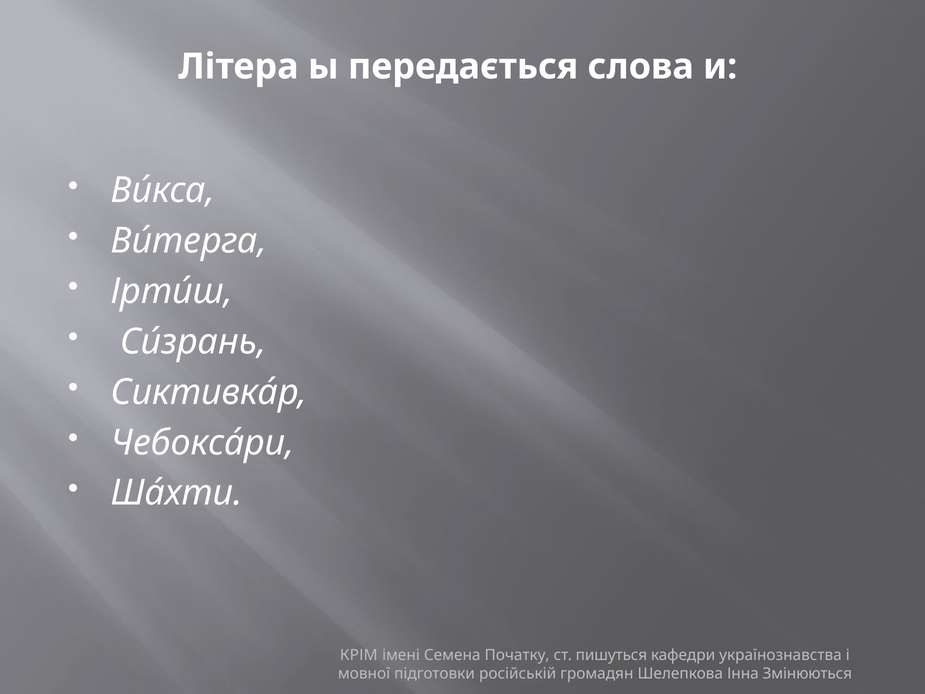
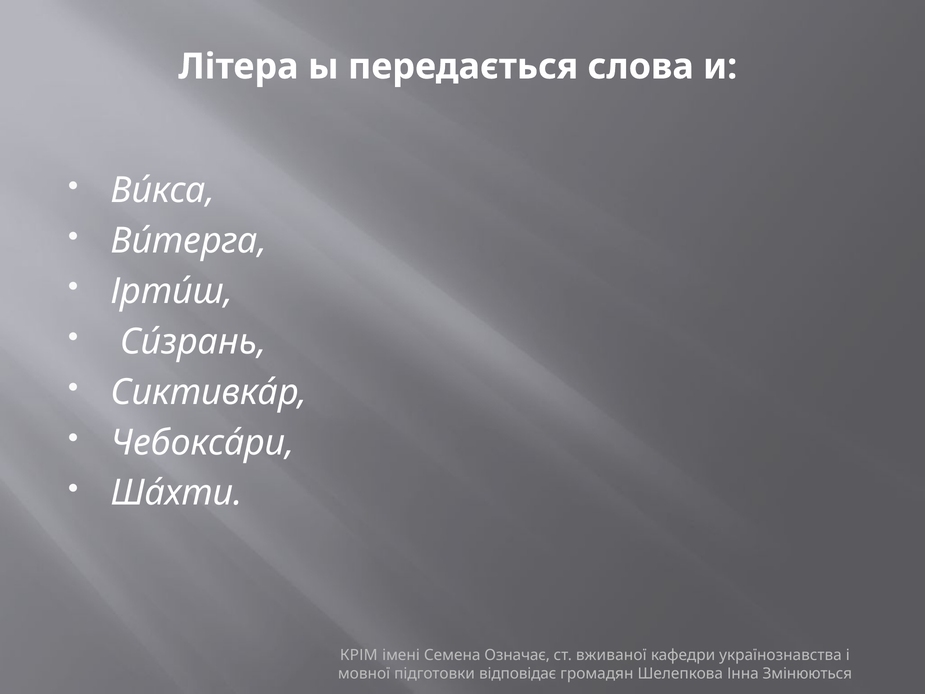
Початку: Початку -> Означає (517, 655)
пишуться: пишуться -> вживаної (611, 655)
російській: російській -> відповідає (518, 673)
